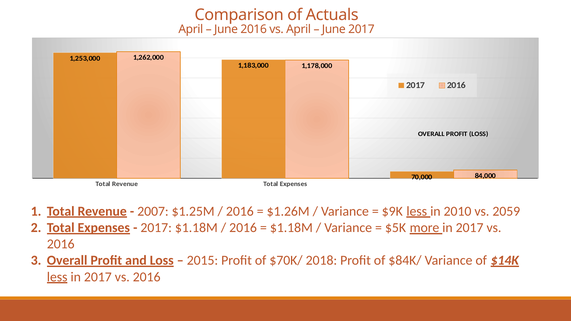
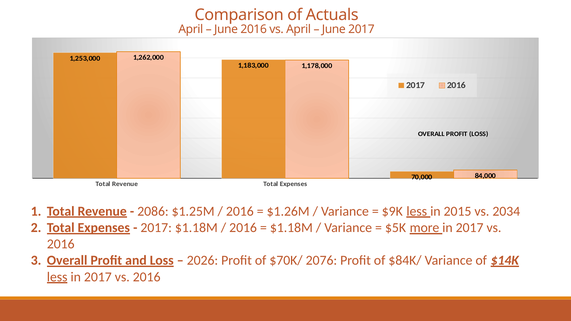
2007: 2007 -> 2086 (153, 211)
2010: 2010 -> 2015 (458, 211)
2059: 2059 -> 2034 (506, 211)
2015: 2015 -> 2026 (202, 261)
2018: 2018 -> 2076 (321, 261)
